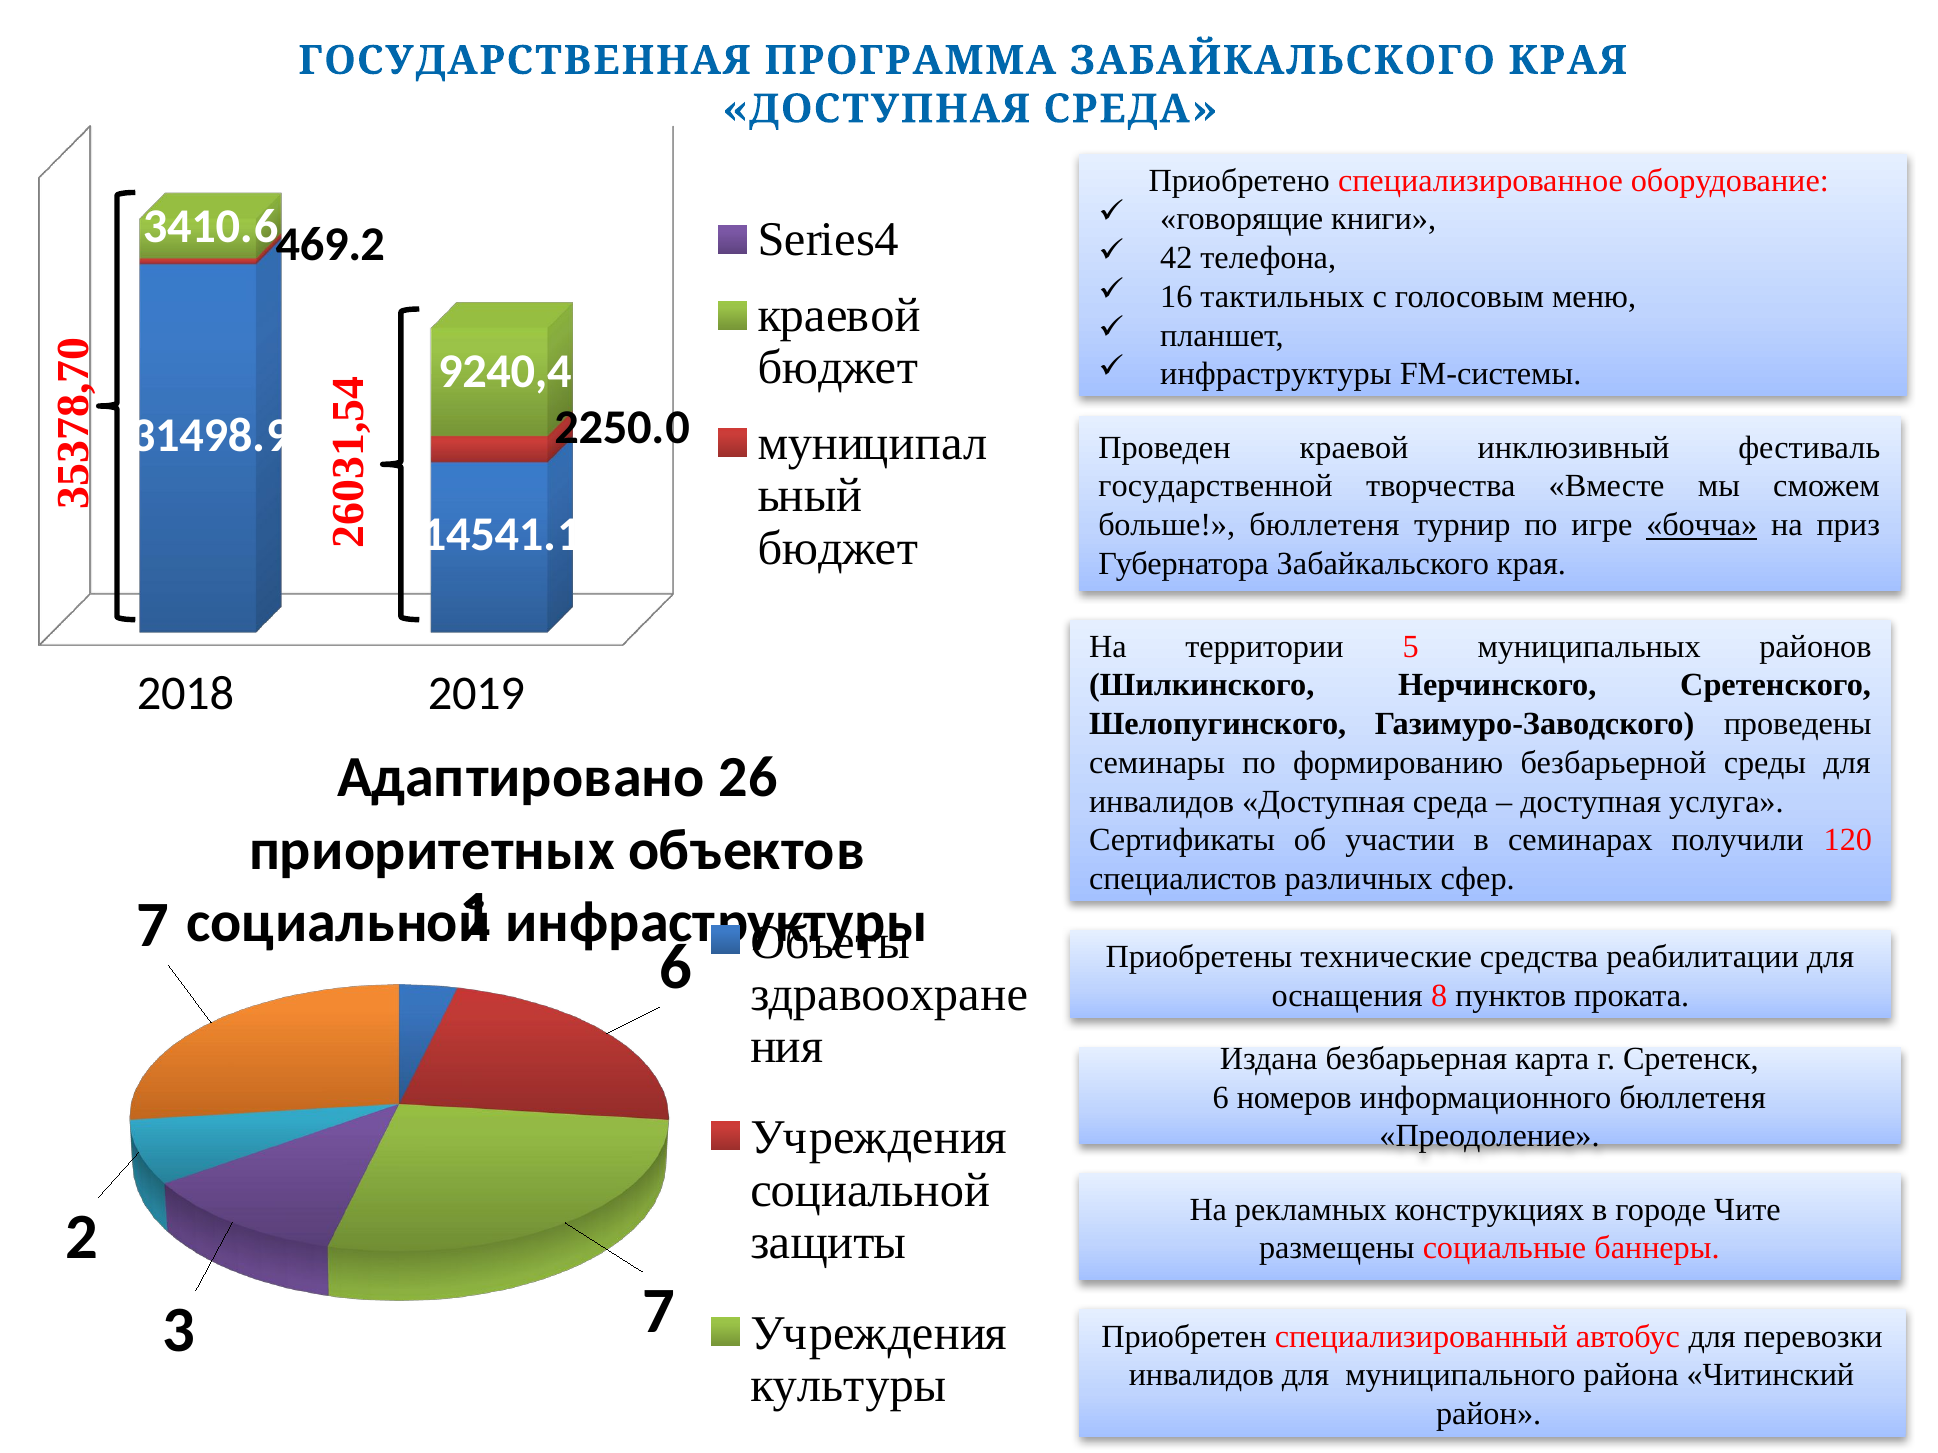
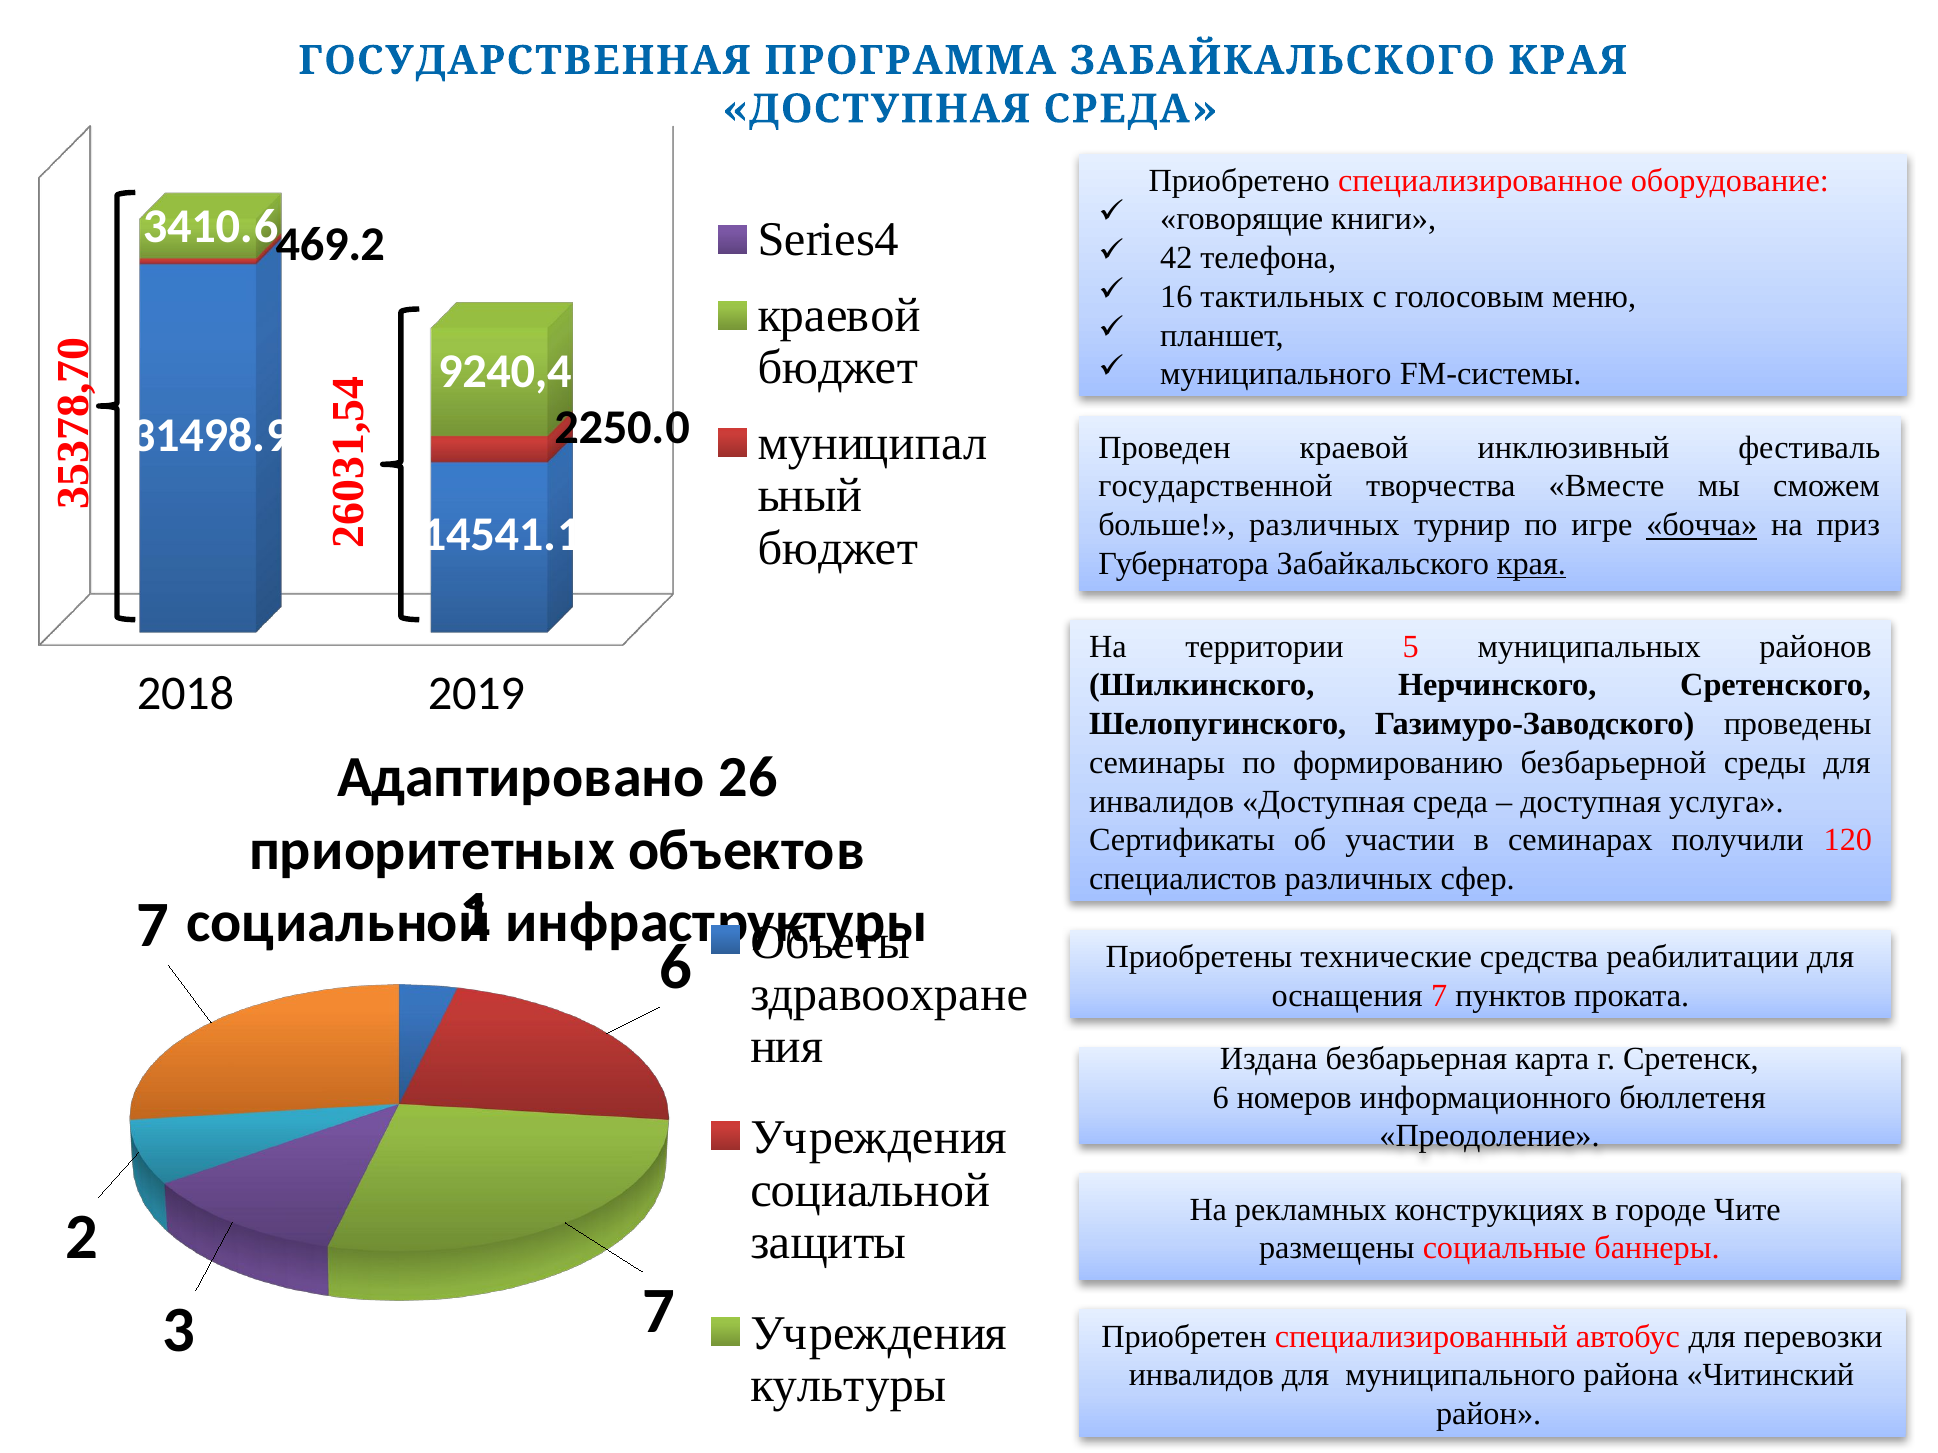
инфраструктуры: инфраструктуры -> муниципального (1276, 374)
больше бюллетеня: бюллетеня -> различных (1324, 525)
края underline: none -> present (1531, 564)
оснащения 8: 8 -> 7 (1439, 996)
